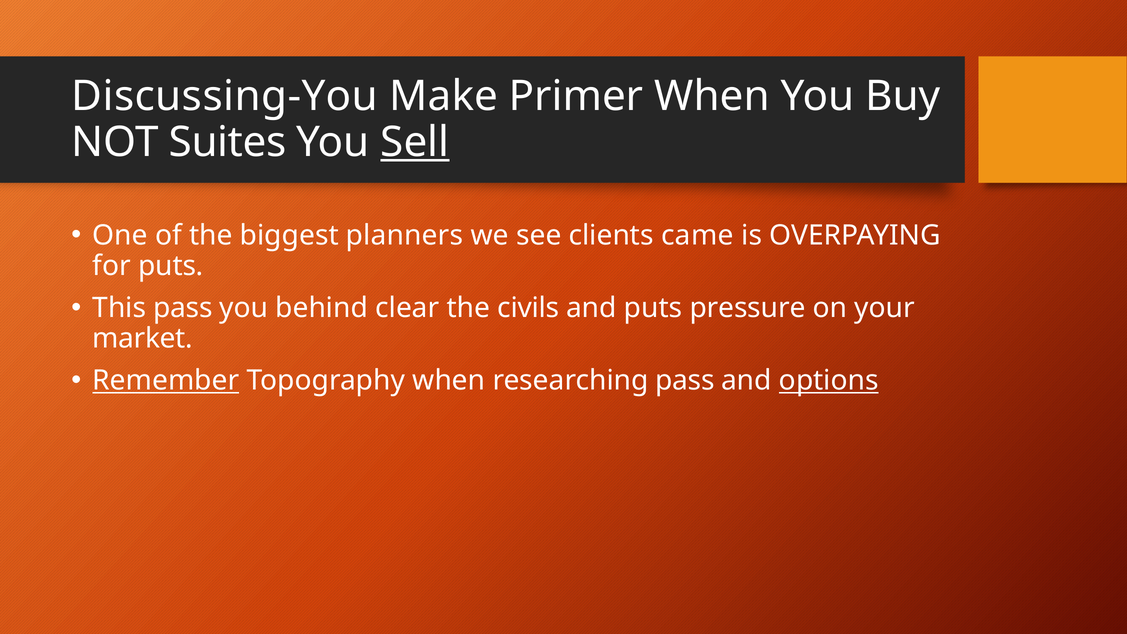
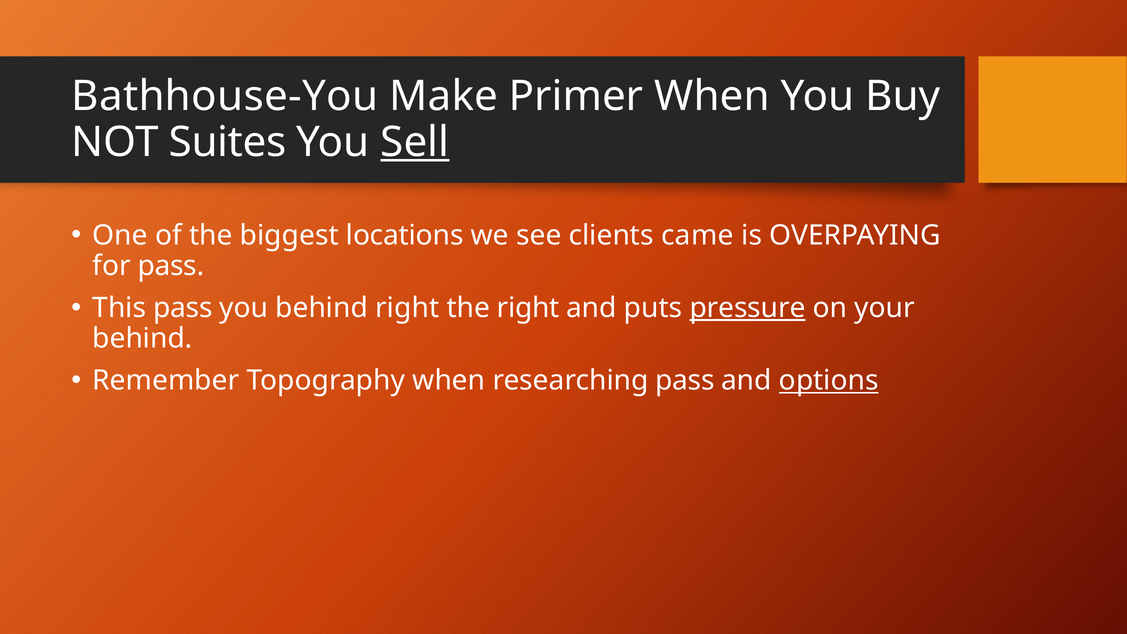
Discussing-You: Discussing-You -> Bathhouse-You (225, 96)
planners: planners -> locations (405, 235)
for puts: puts -> pass (171, 266)
behind clear: clear -> right (407, 308)
the civils: civils -> right (528, 308)
pressure underline: none -> present (748, 308)
market: market -> behind (142, 338)
Remember underline: present -> none (166, 380)
